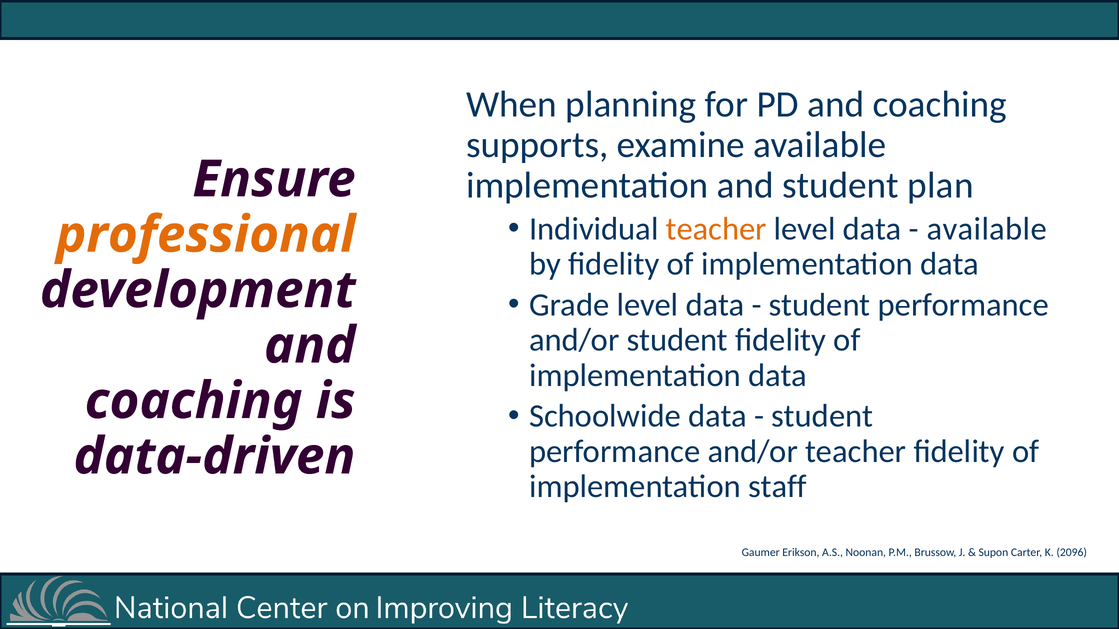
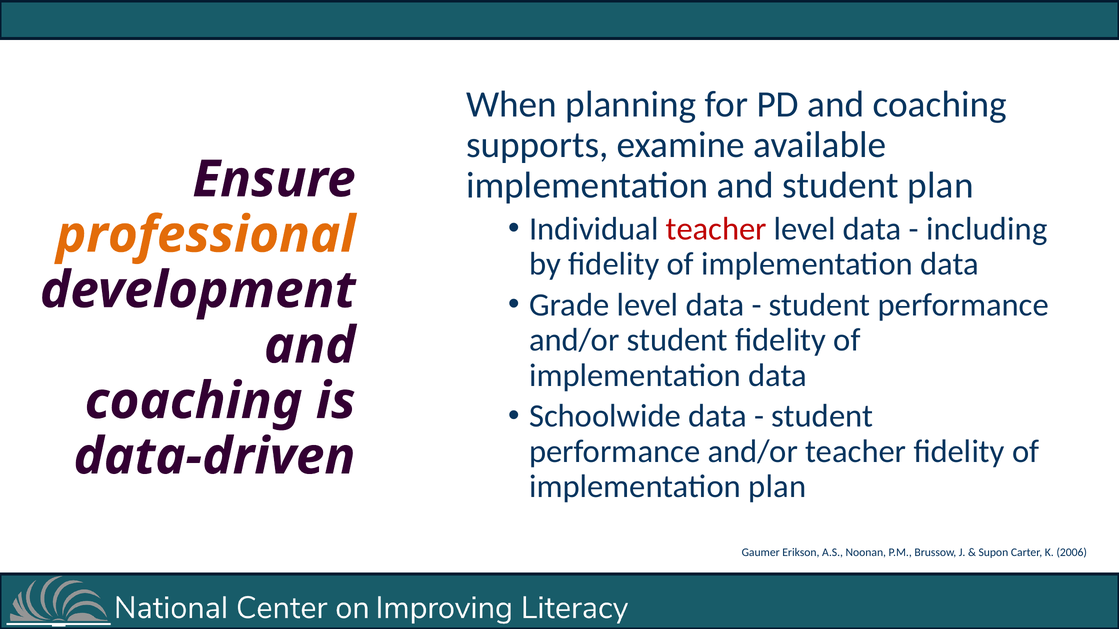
teacher colour: orange -> red (716, 229)
available: available -> including (987, 229)
implementation staff: staff -> plan (777, 487)
2096: 2096 -> 2006 (1072, 553)
